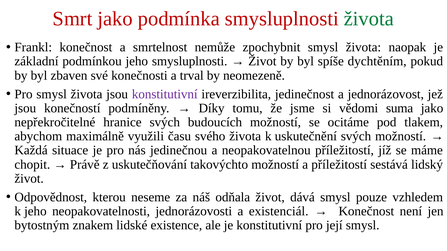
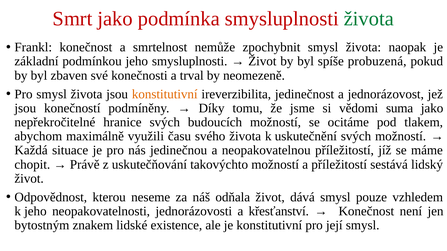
dychtěním: dychtěním -> probuzená (377, 61)
konstitutivní colour: purple -> orange (165, 94)
existenciál: existenciál -> křesťanství (279, 212)
